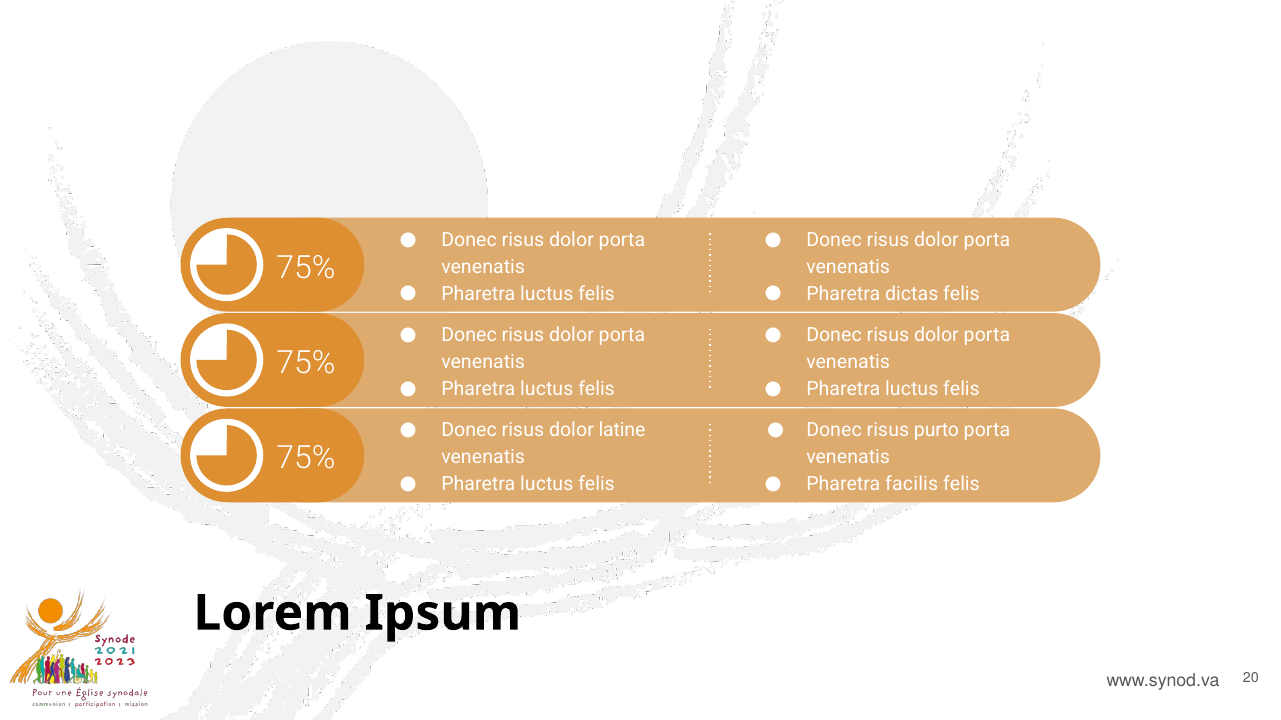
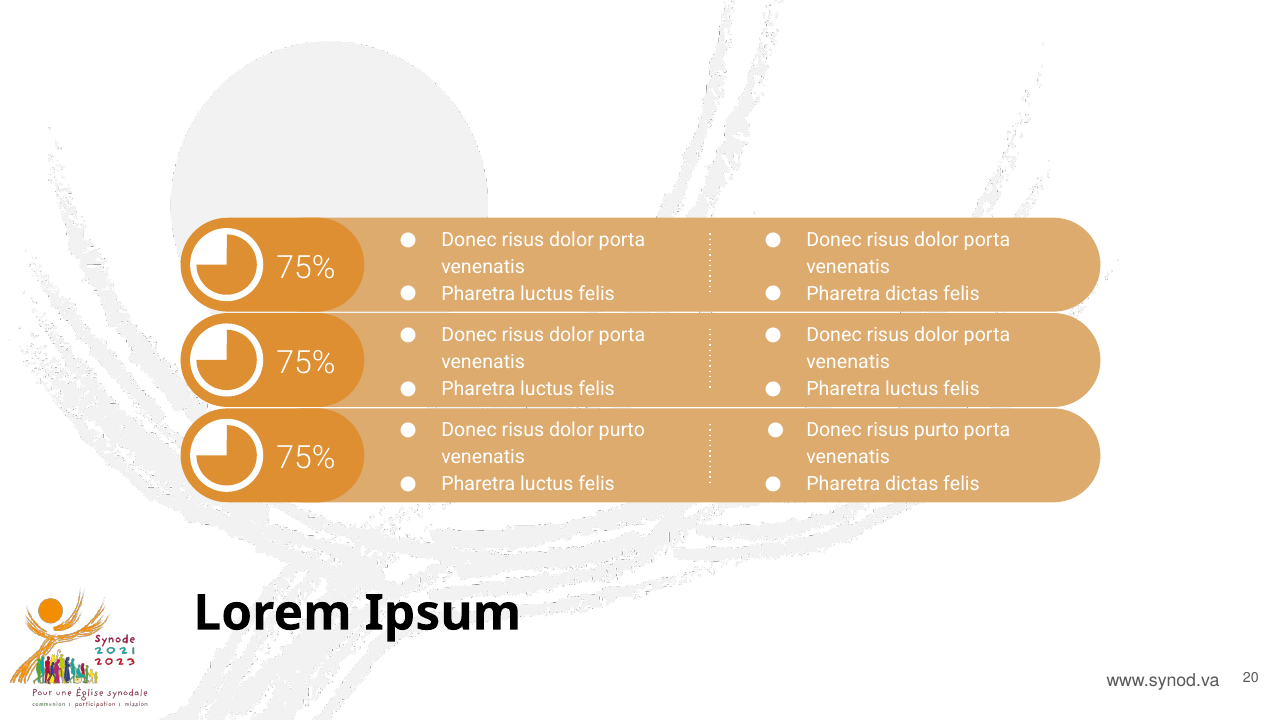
dolor latine: latine -> purto (622, 431)
facilis: facilis -> dictas (912, 485)
